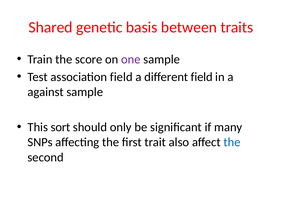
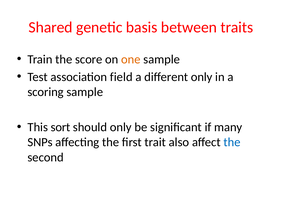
one colour: purple -> orange (131, 59)
different field: field -> only (202, 77)
against: against -> scoring (46, 92)
